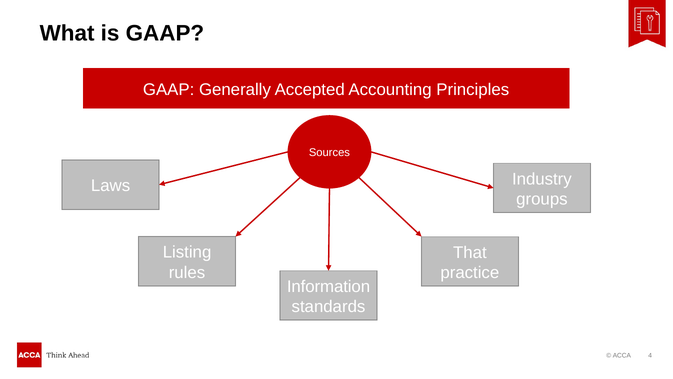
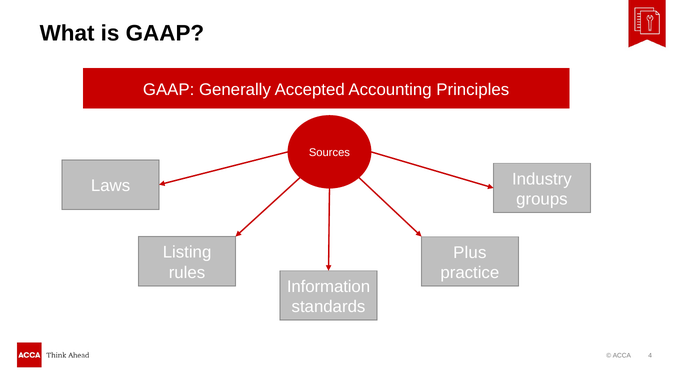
That: That -> Plus (470, 252)
